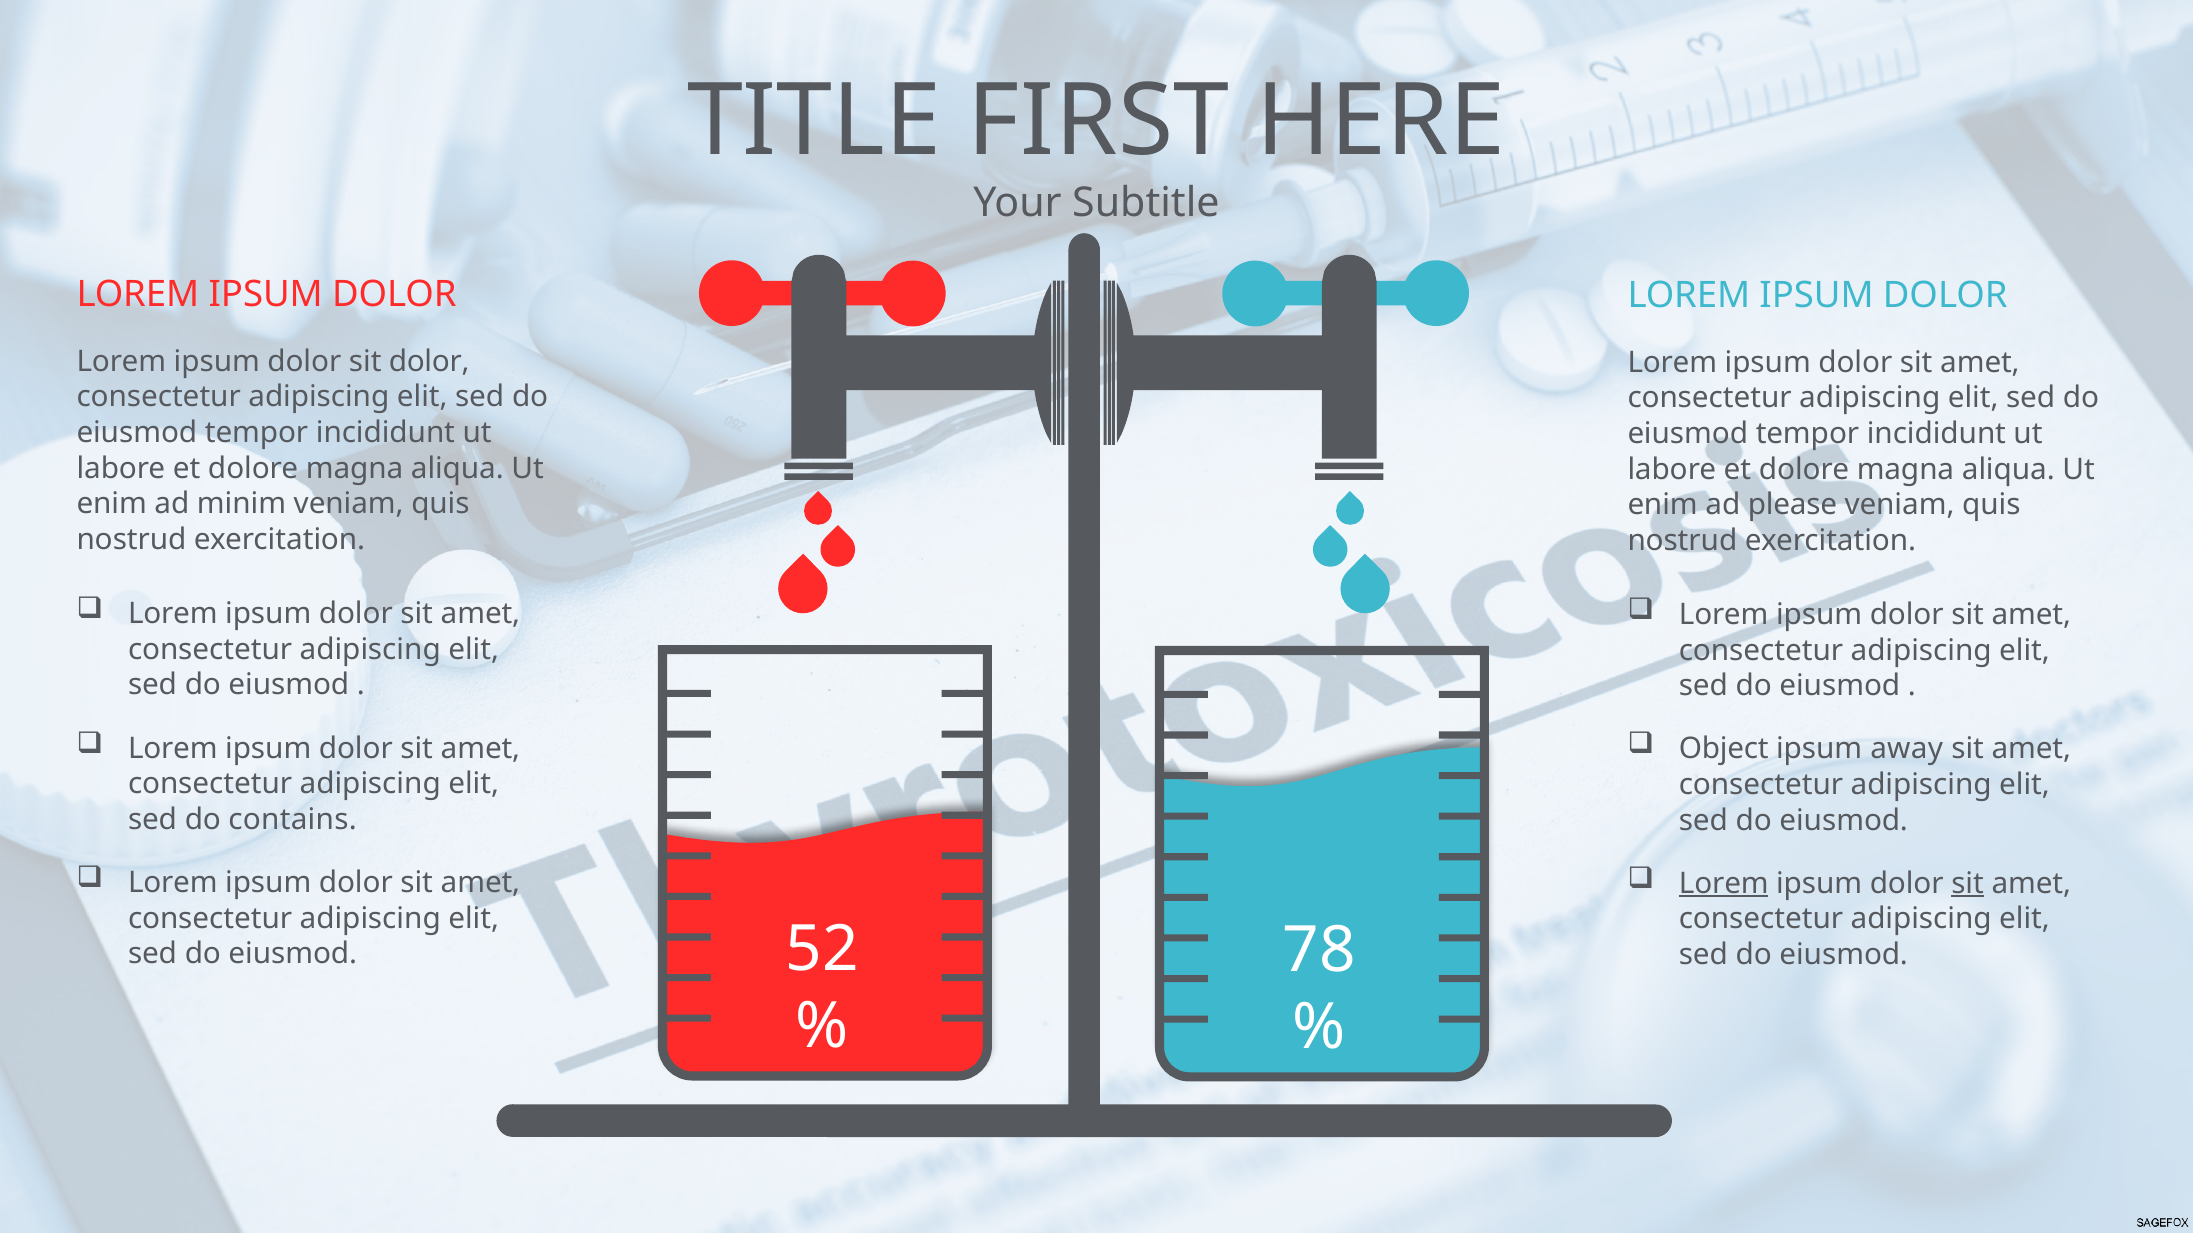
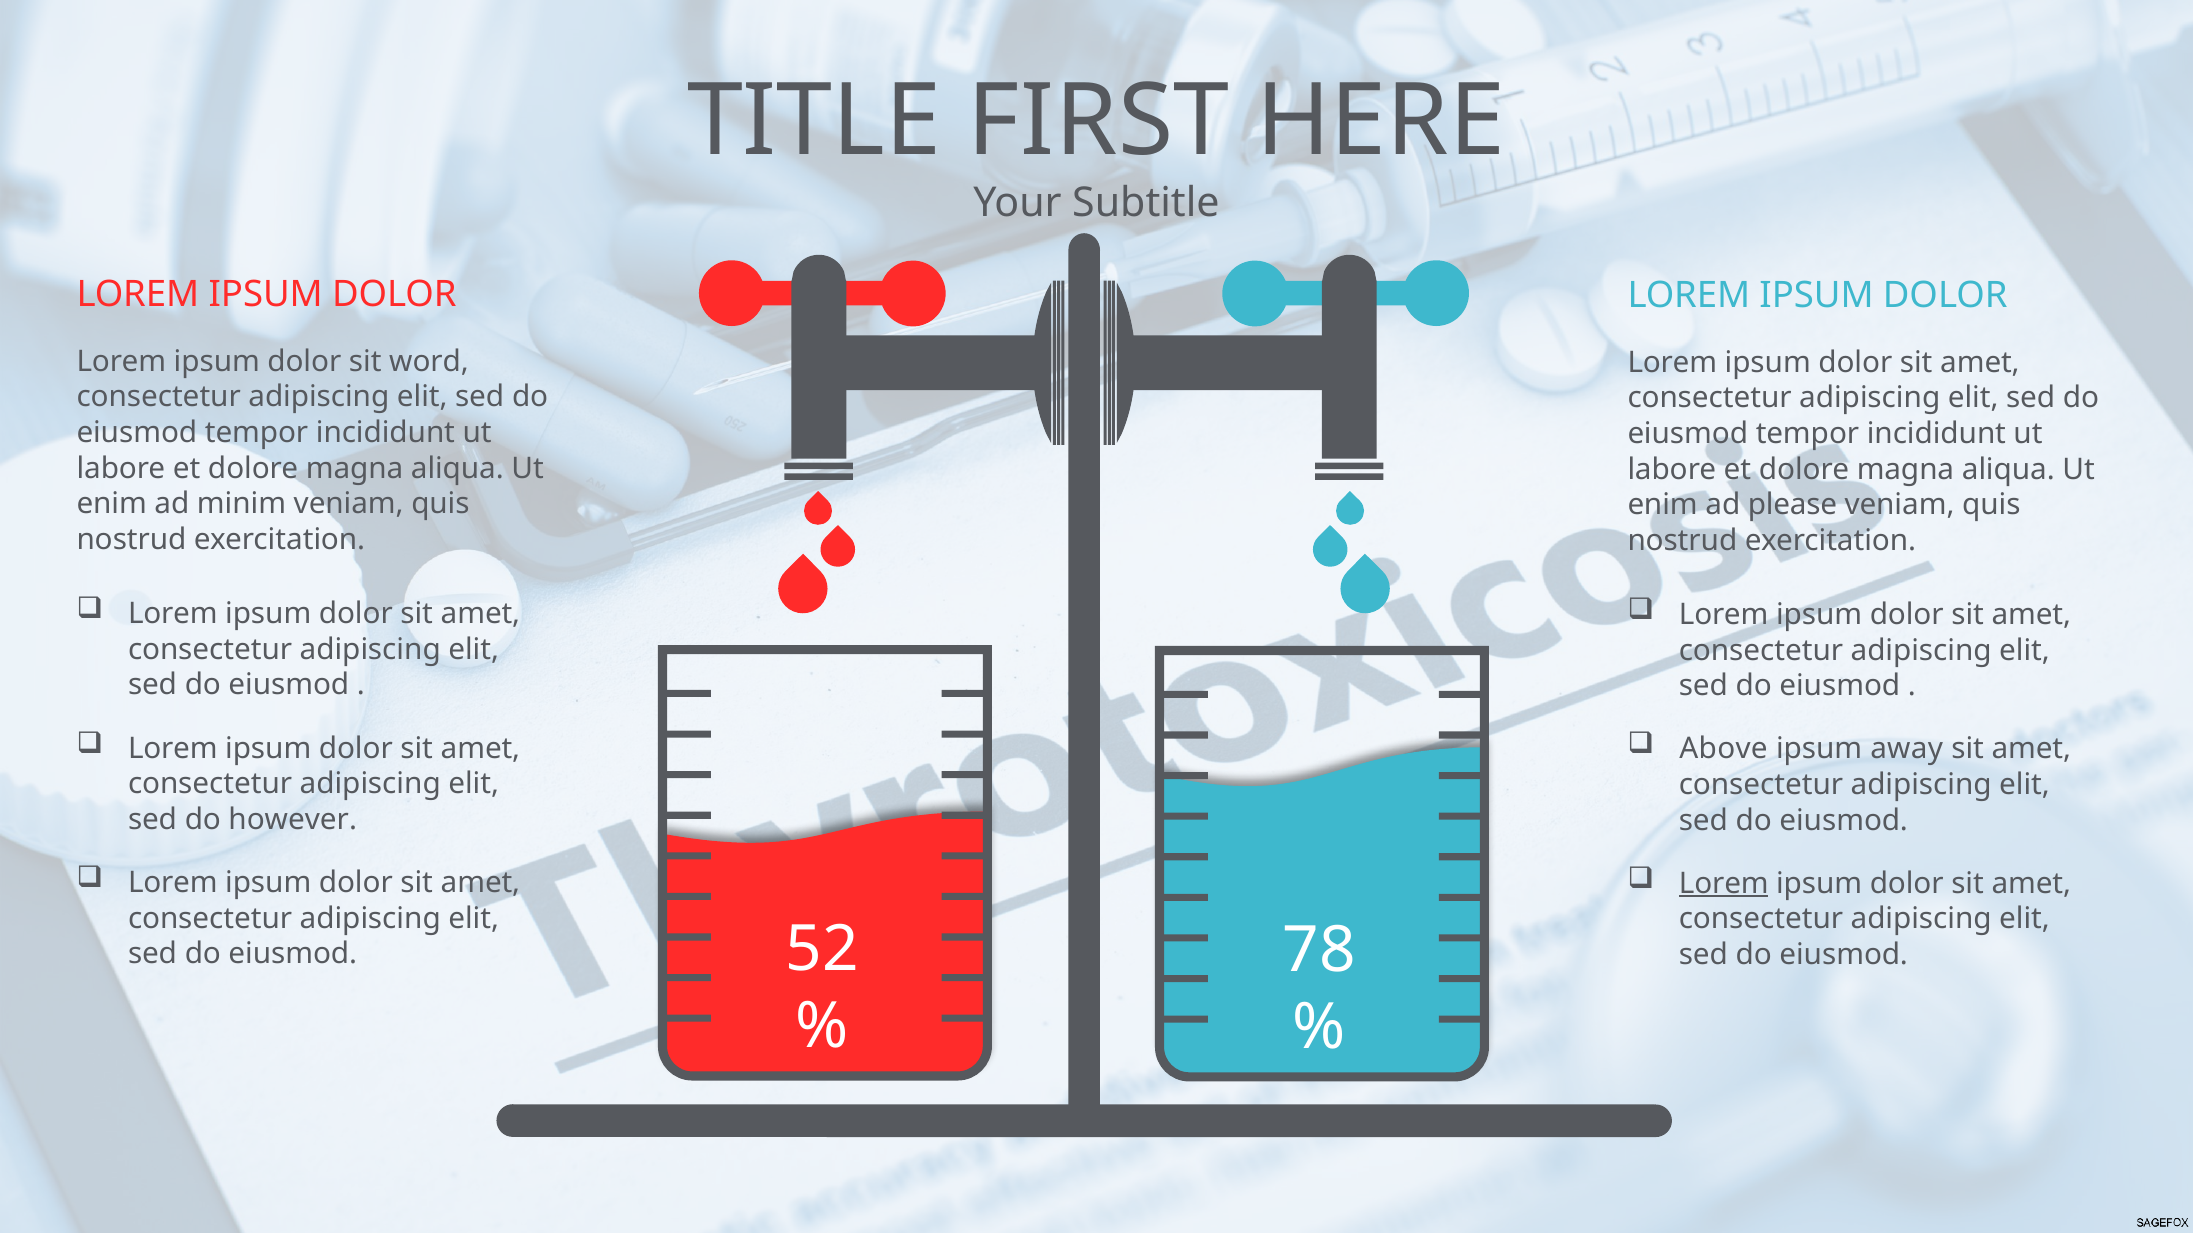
sit dolor: dolor -> word (429, 362)
Object: Object -> Above (1724, 749)
contains: contains -> however (293, 820)
sit underline: present -> none (1968, 884)
